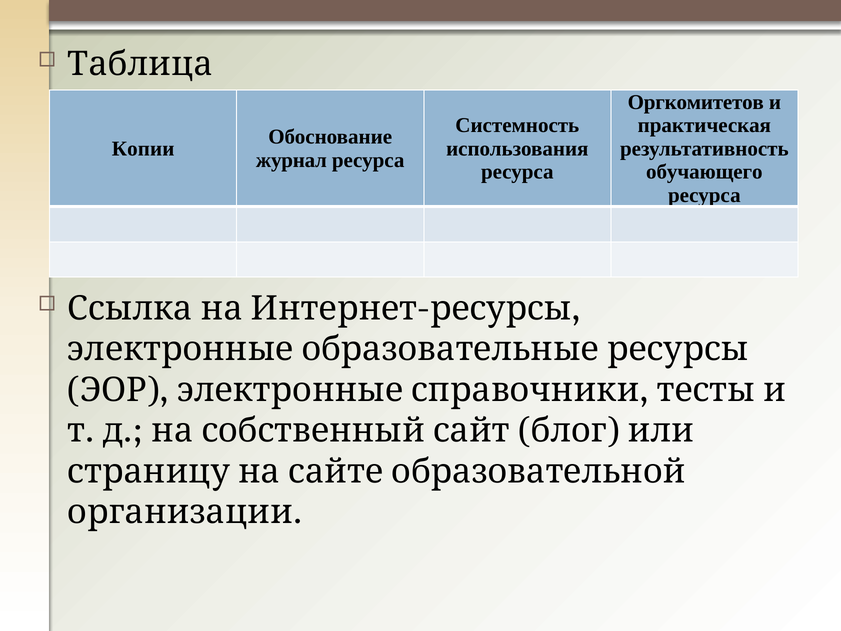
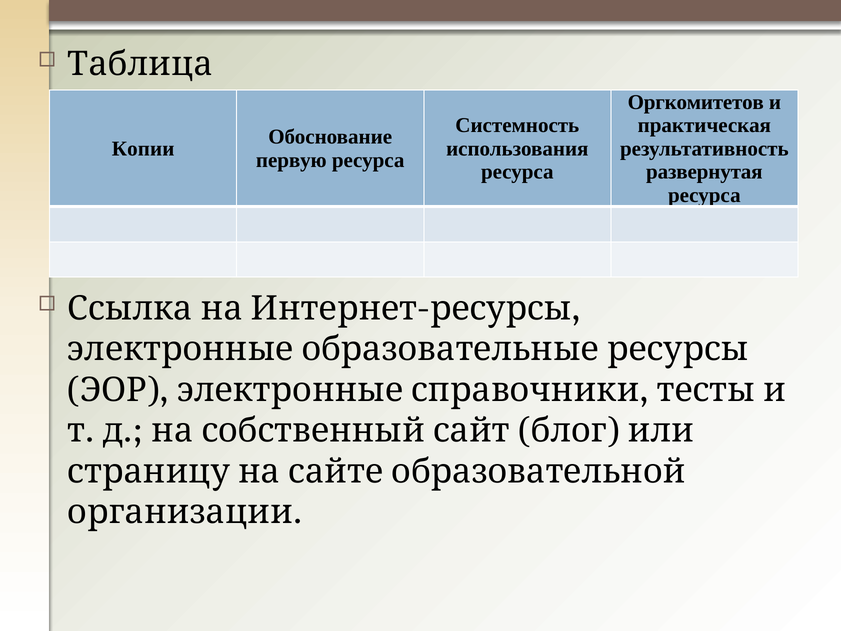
журнал: журнал -> первую (291, 160)
обучающего: обучающего -> развернутая (704, 172)
